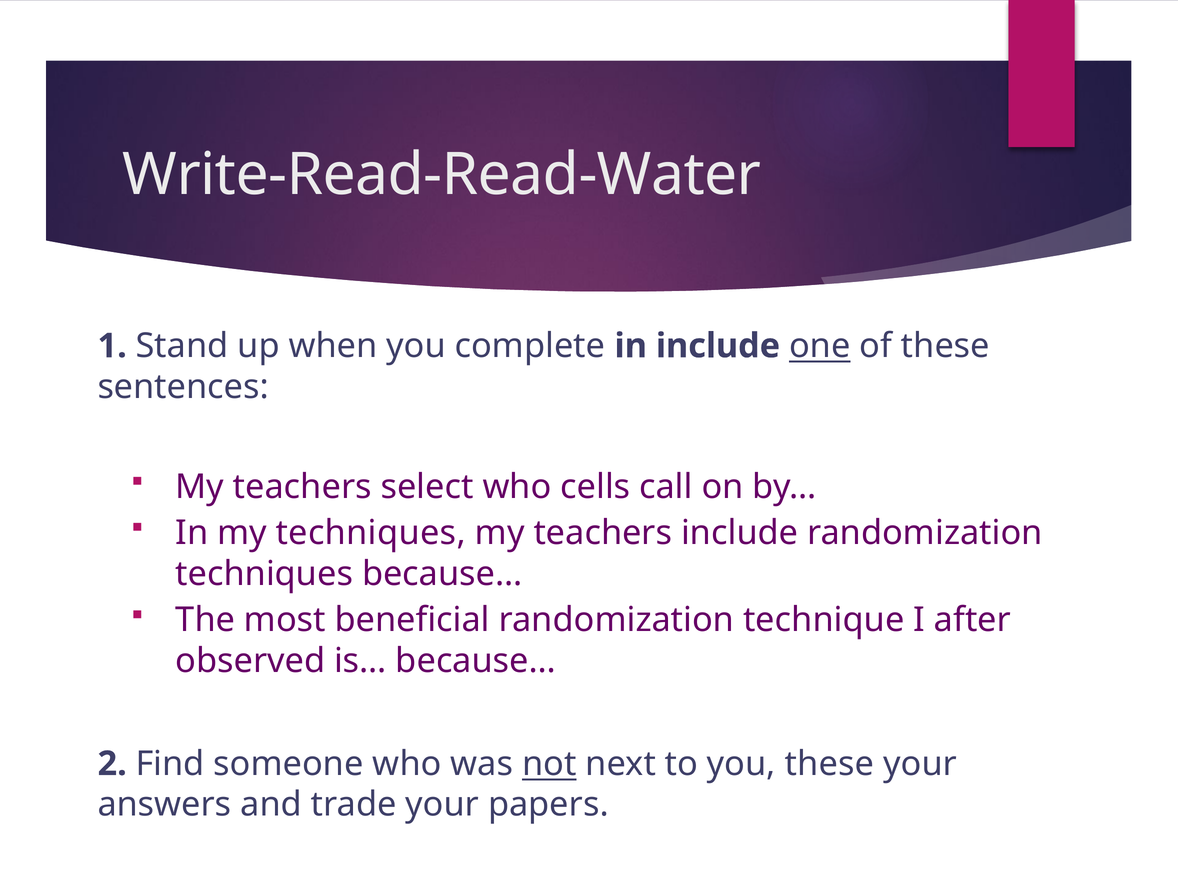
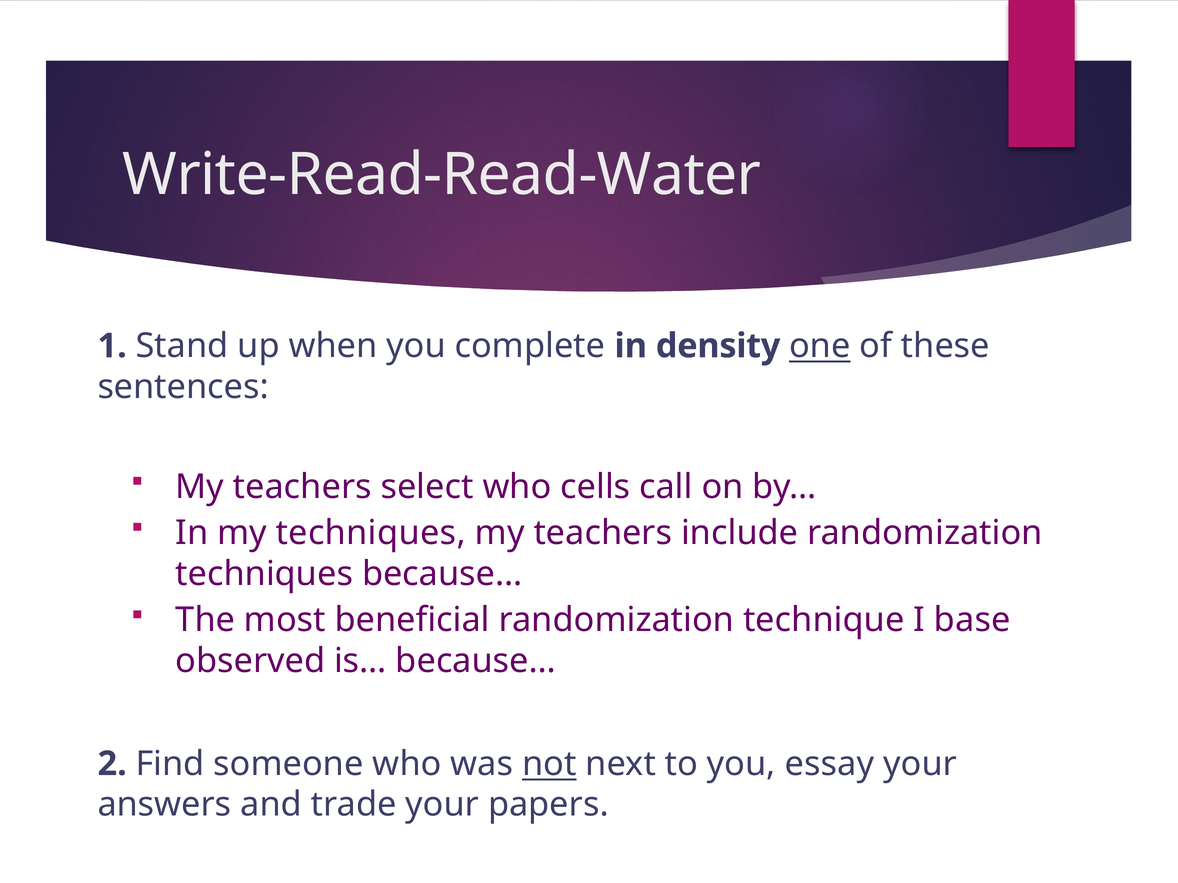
in include: include -> density (718, 346)
after: after -> base (972, 620)
you these: these -> essay (829, 764)
